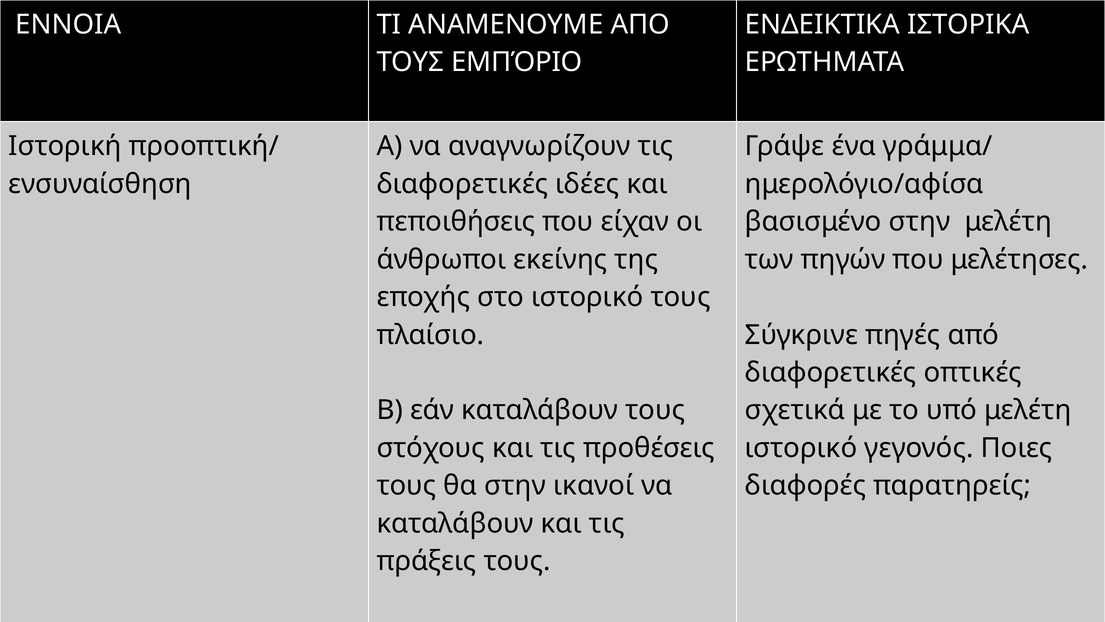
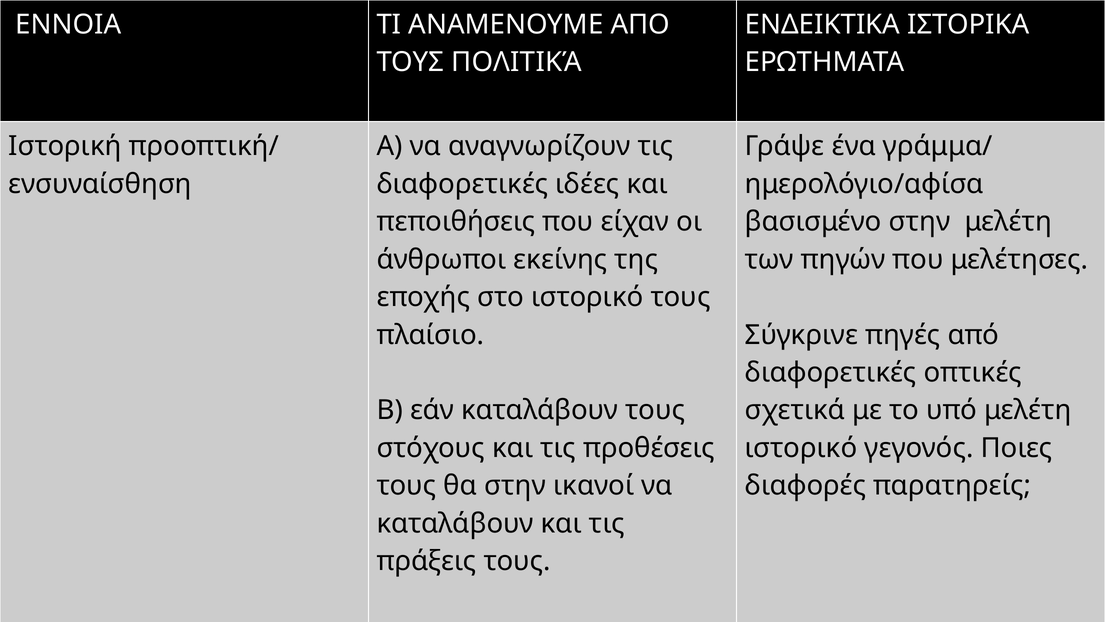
ΕΜΠΌΡΙΟ: ΕΜΠΌΡΙΟ -> ΠΟΛΙΤΙΚΆ (517, 62)
